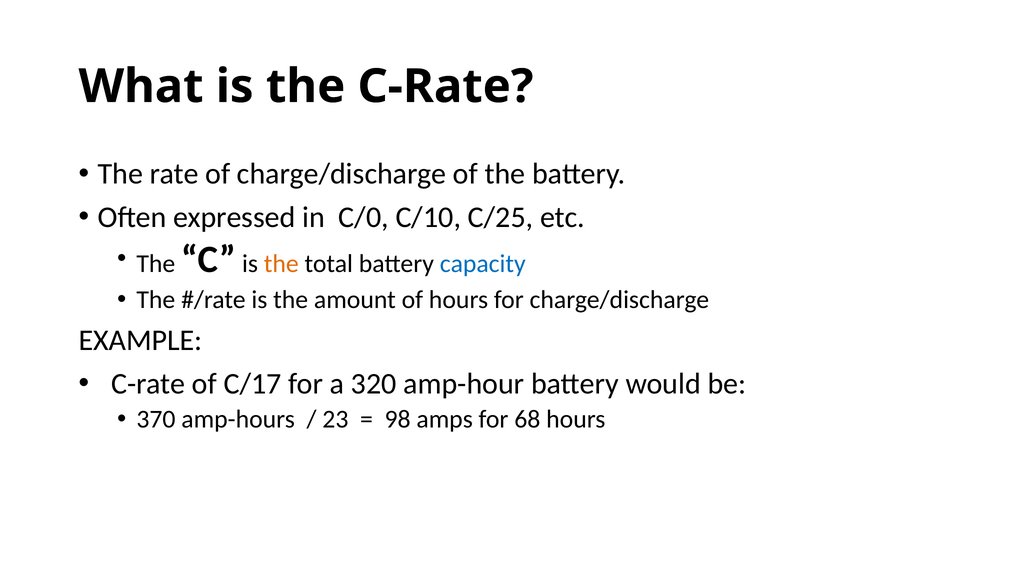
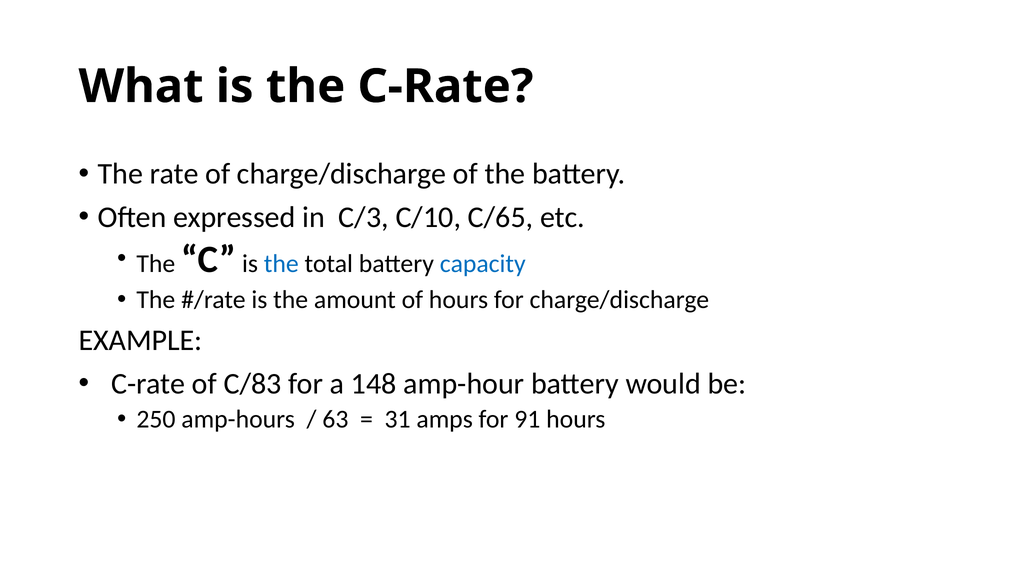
C/0: C/0 -> C/3 (364, 217)
C/25: C/25 -> C/65 (500, 217)
the colour: orange -> blue (281, 264)
C/17: C/17 -> C/83 (253, 384)
320: 320 -> 148 (374, 384)
370: 370 -> 250 (156, 419)
23: 23 -> 63 (335, 419)
98: 98 -> 31 (398, 419)
68: 68 -> 91 (527, 419)
